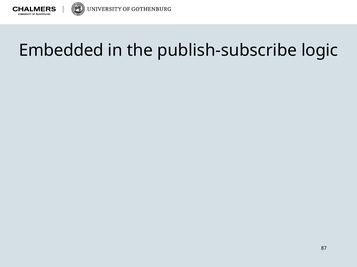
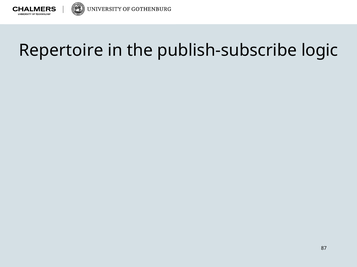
Embedded: Embedded -> Repertoire (61, 50)
